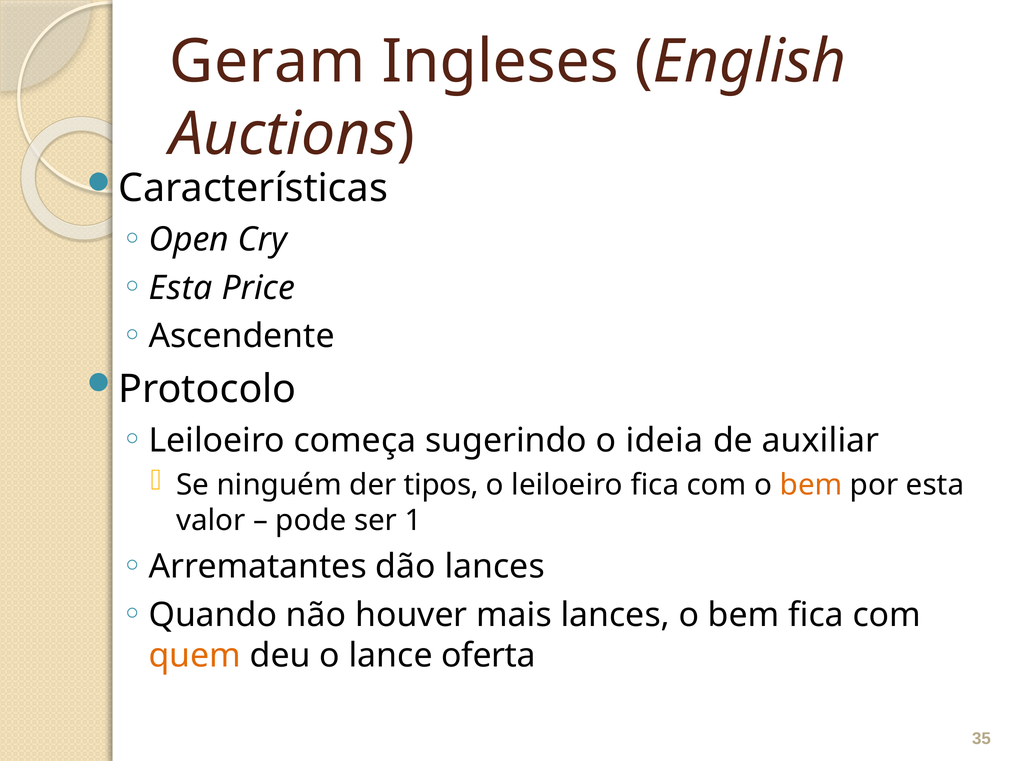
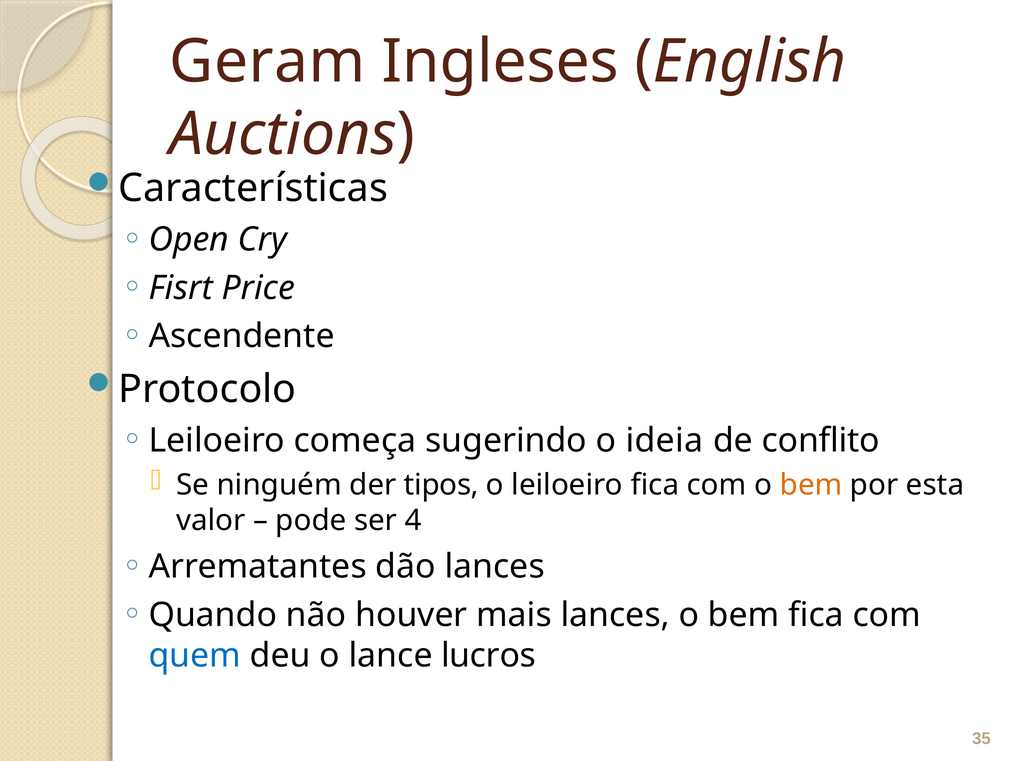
Esta: Esta -> Fisrt (181, 288)
auxiliar: auxiliar -> conflito (821, 441)
1: 1 -> 4 (413, 521)
quem colour: orange -> blue (195, 656)
oferta: oferta -> lucros (488, 656)
